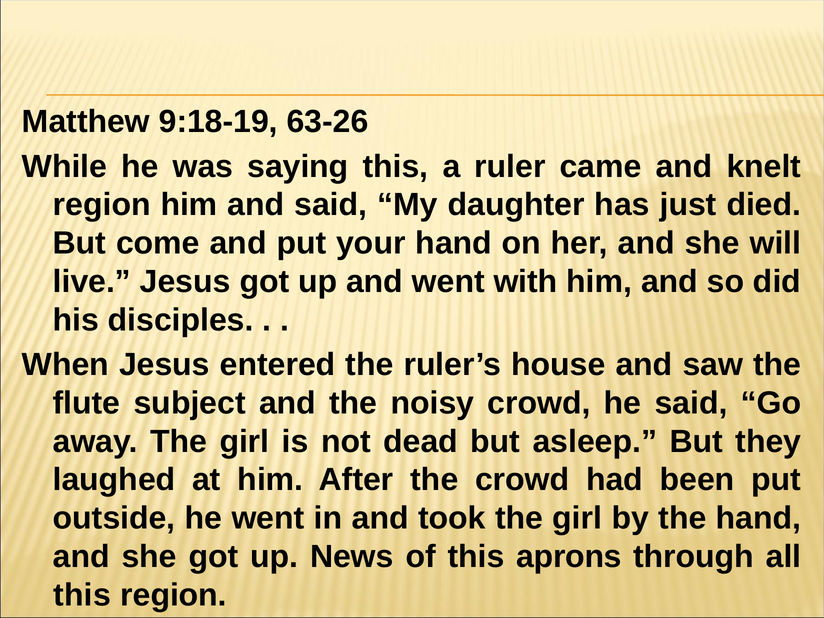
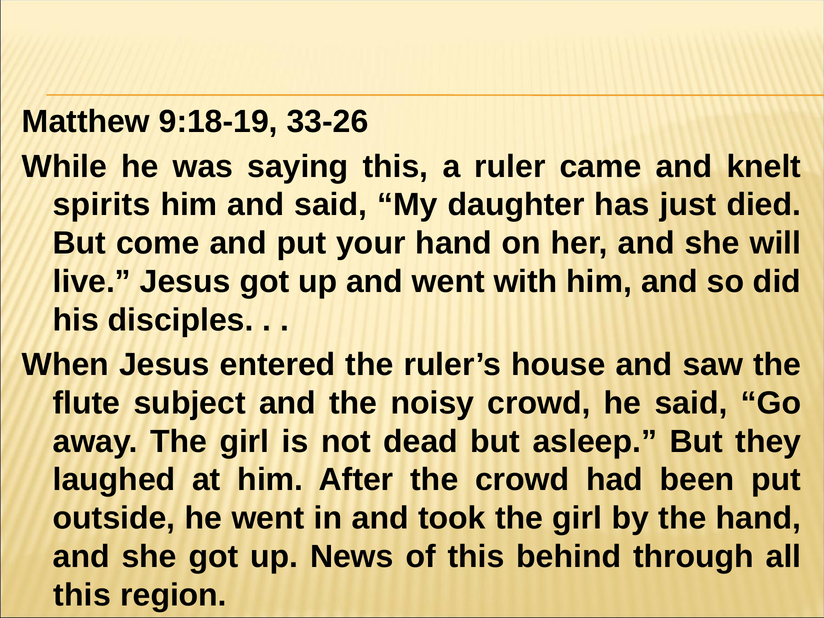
63-26: 63-26 -> 33-26 (328, 122)
region: region -> spirits (102, 205)
aprons: aprons -> behind (569, 557)
